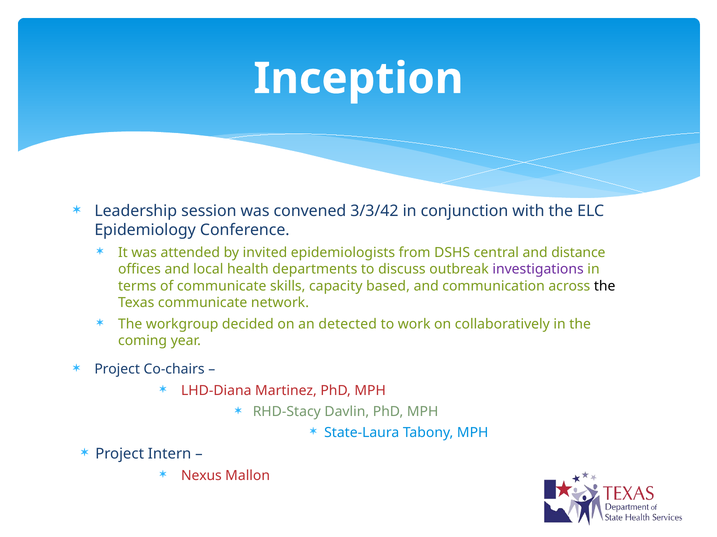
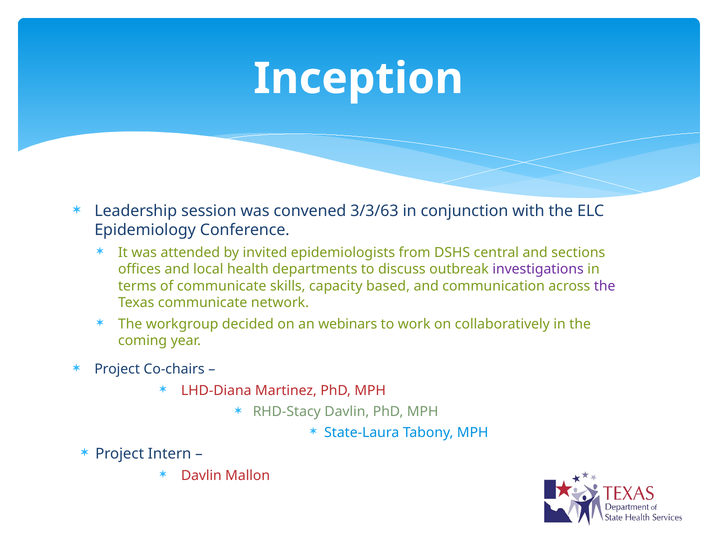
3/3/42: 3/3/42 -> 3/3/63 (374, 211)
distance: distance -> sections (578, 253)
the colour: black -> purple (605, 286)
detected: detected -> webinars (348, 324)
Nexus: Nexus -> Davlin (201, 476)
